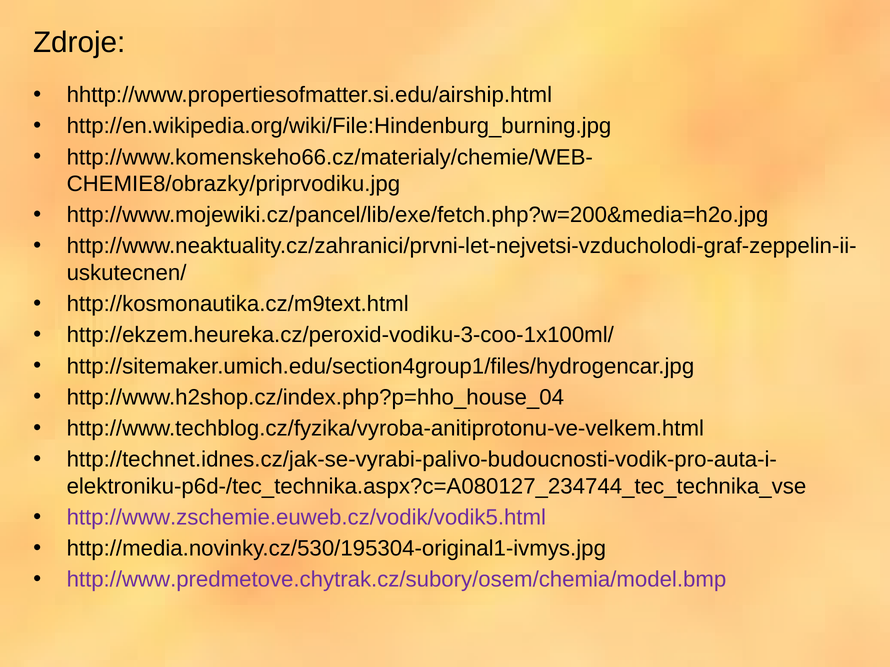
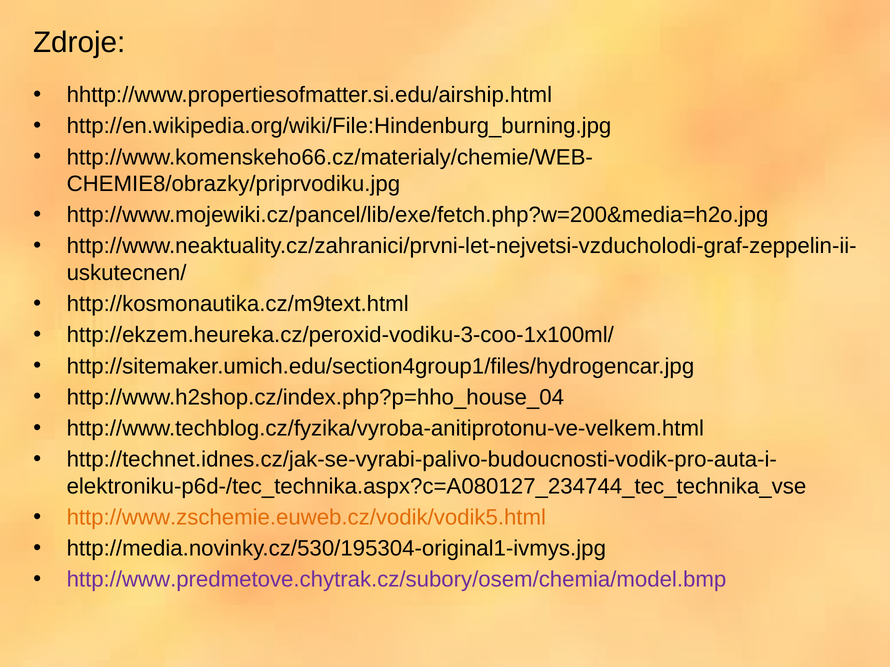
http://www.zschemie.euweb.cz/vodik/vodik5.html colour: purple -> orange (306, 518)
